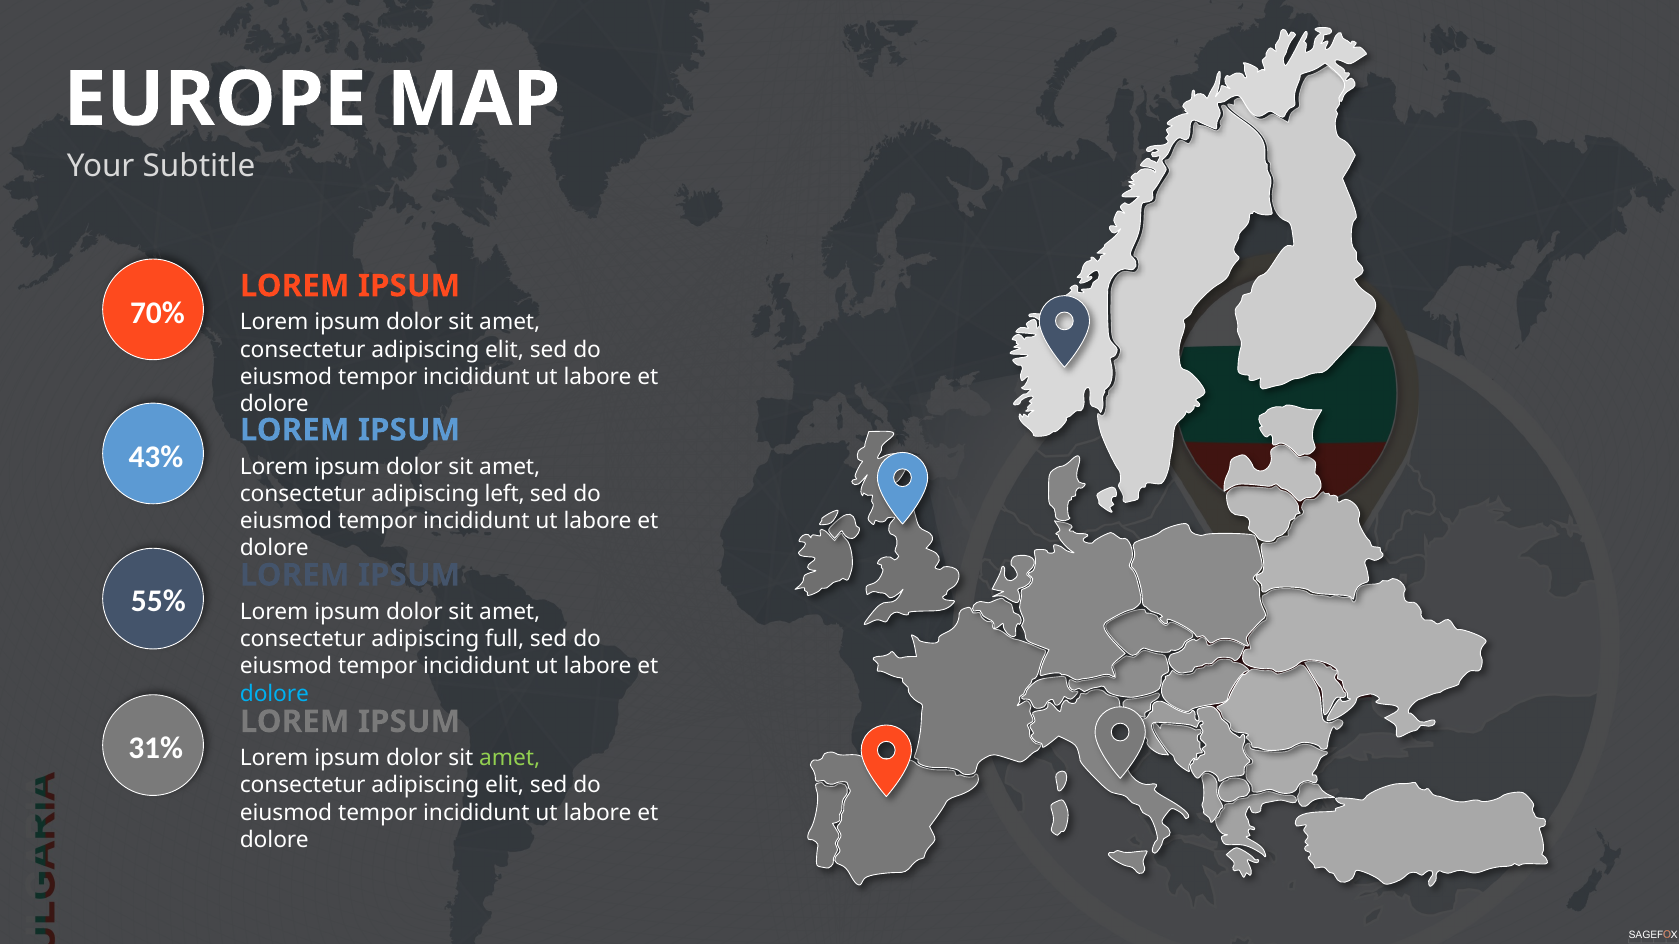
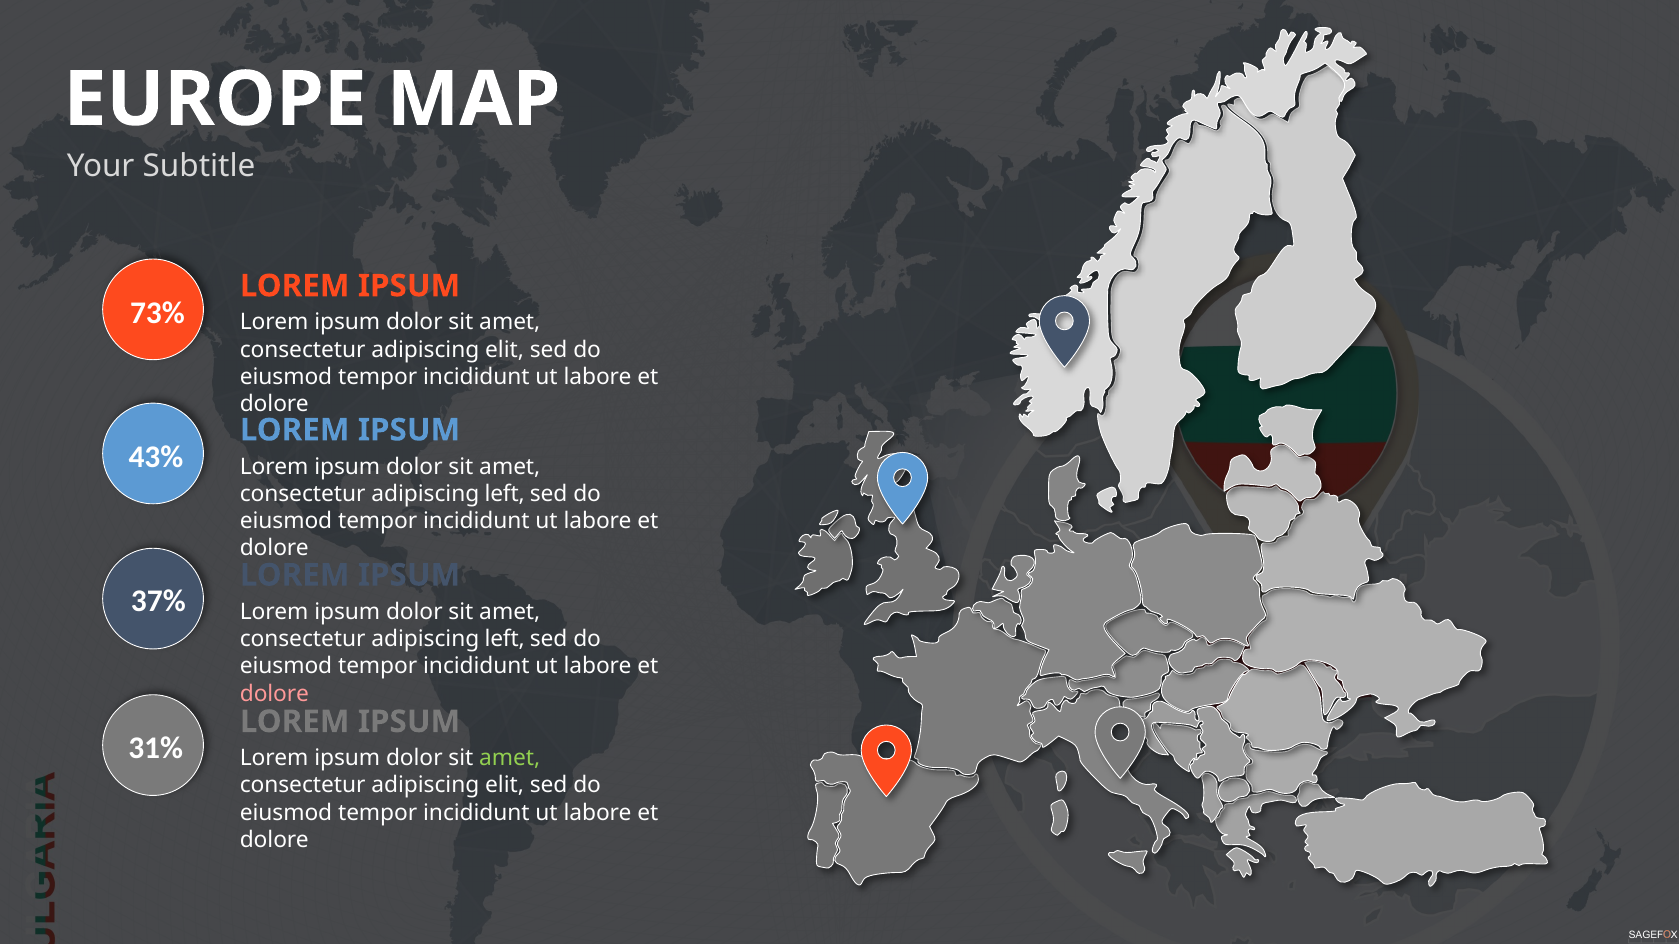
70%: 70% -> 73% (157, 313)
55%: 55% -> 37% (158, 601)
full: full -> left (505, 639)
dolore colour: light blue -> pink (274, 694)
